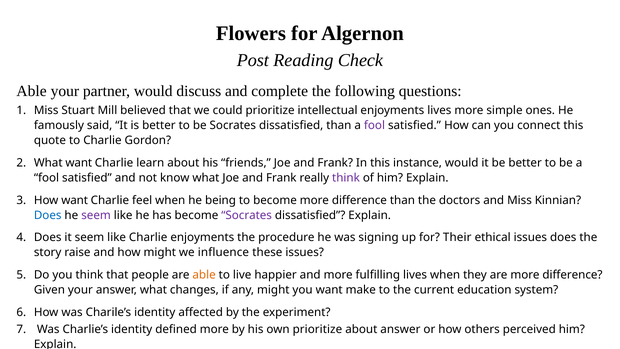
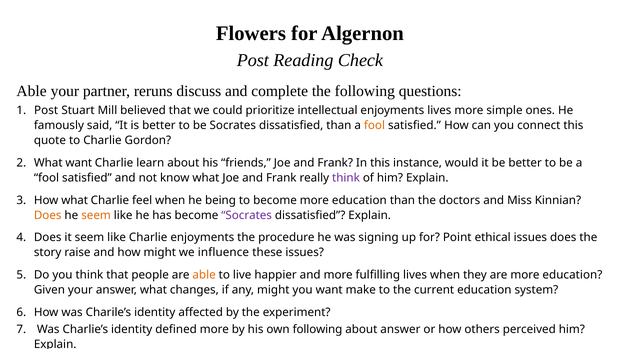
partner would: would -> reruns (153, 91)
Miss: Miss -> Post (46, 111)
fool colour: purple -> orange (374, 125)
How want: want -> what (75, 200)
become more difference: difference -> education (359, 200)
Does colour: blue -> orange (48, 215)
seem colour: purple -> orange (96, 215)
Their: Their -> Point (457, 237)
are more difference: difference -> education (572, 275)
own prioritize: prioritize -> following (317, 329)
